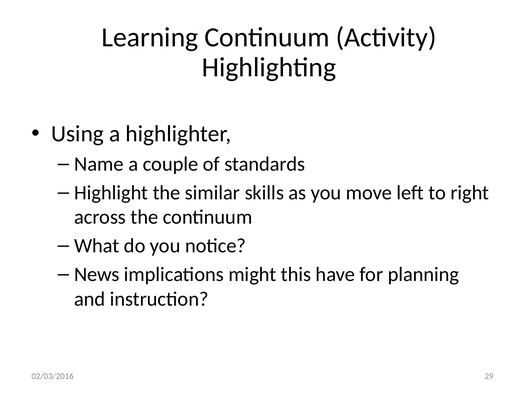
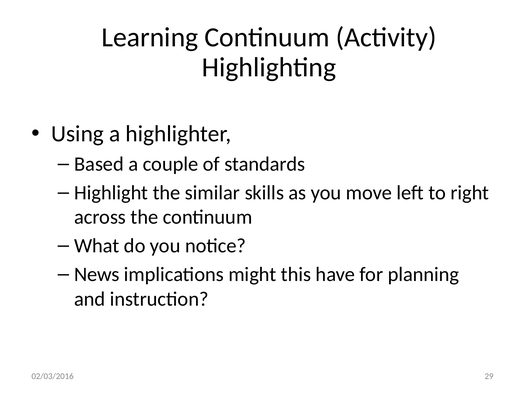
Name: Name -> Based (99, 164)
